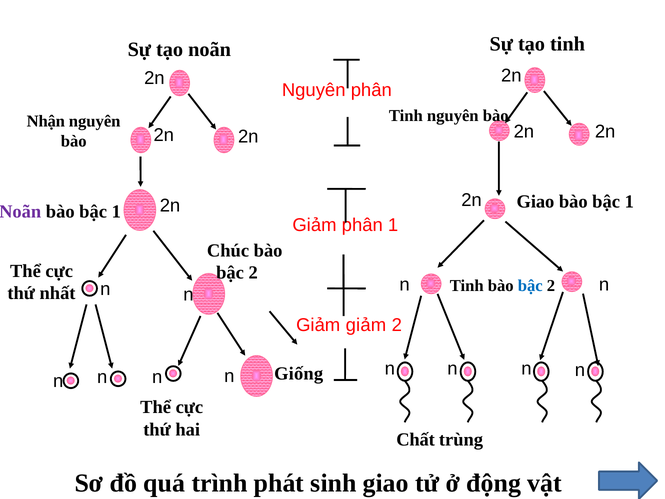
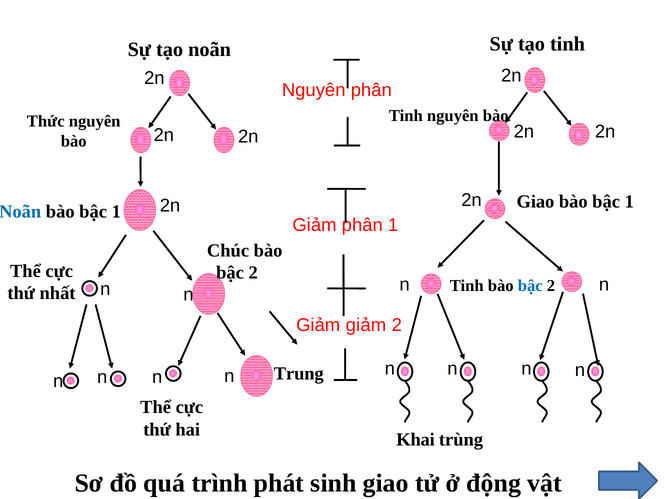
Nhận: Nhận -> Thức (46, 121)
Noãn colour: purple -> blue (20, 211)
Giống: Giống -> Trung (299, 374)
Chất: Chất -> Khai (416, 439)
